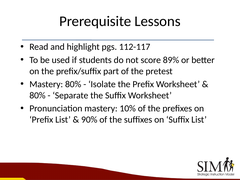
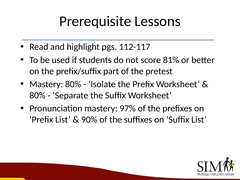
89%: 89% -> 81% (171, 60)
10%: 10% -> 97% (128, 109)
